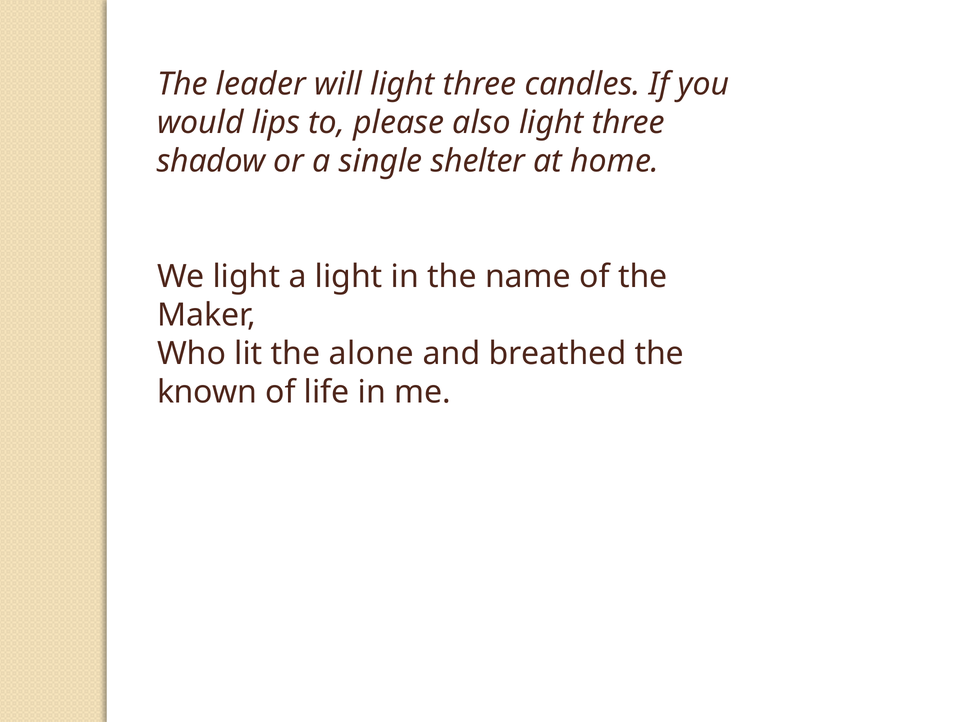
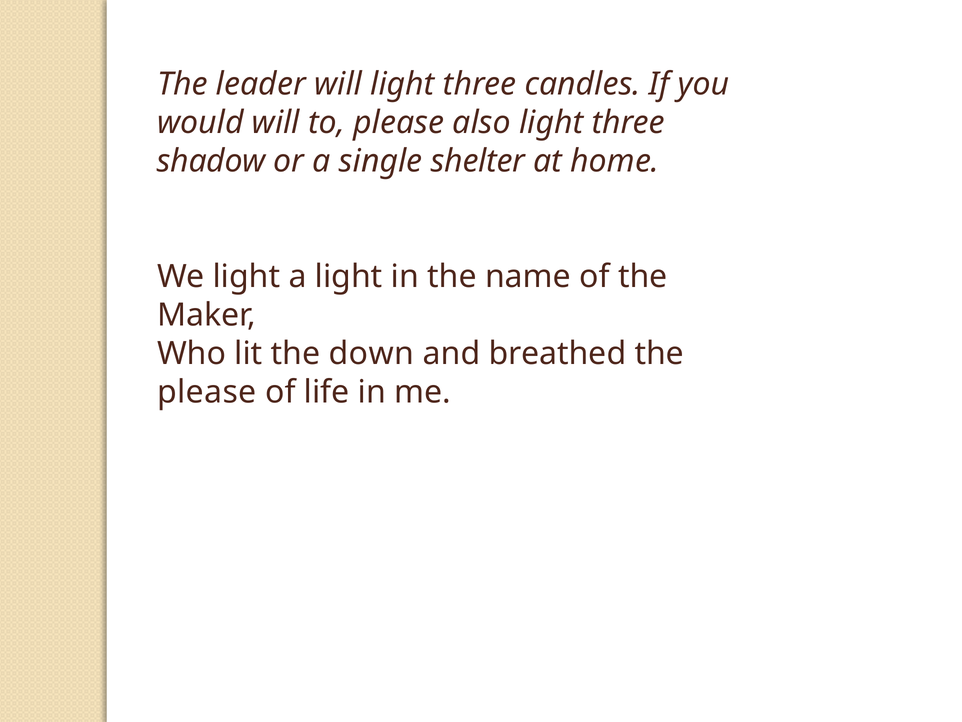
would lips: lips -> will (276, 122)
alone: alone -> down (371, 353)
known: known -> please (207, 392)
